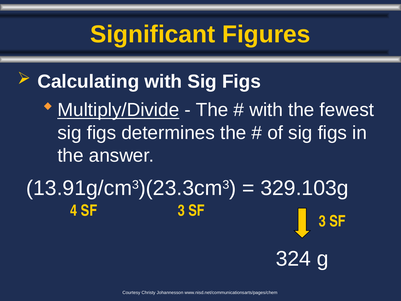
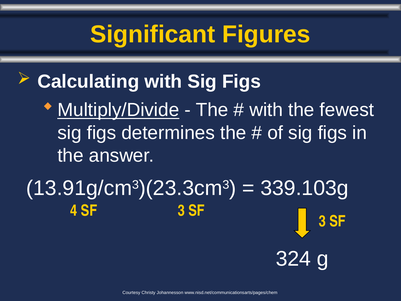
329.103g: 329.103g -> 339.103g (305, 188)
